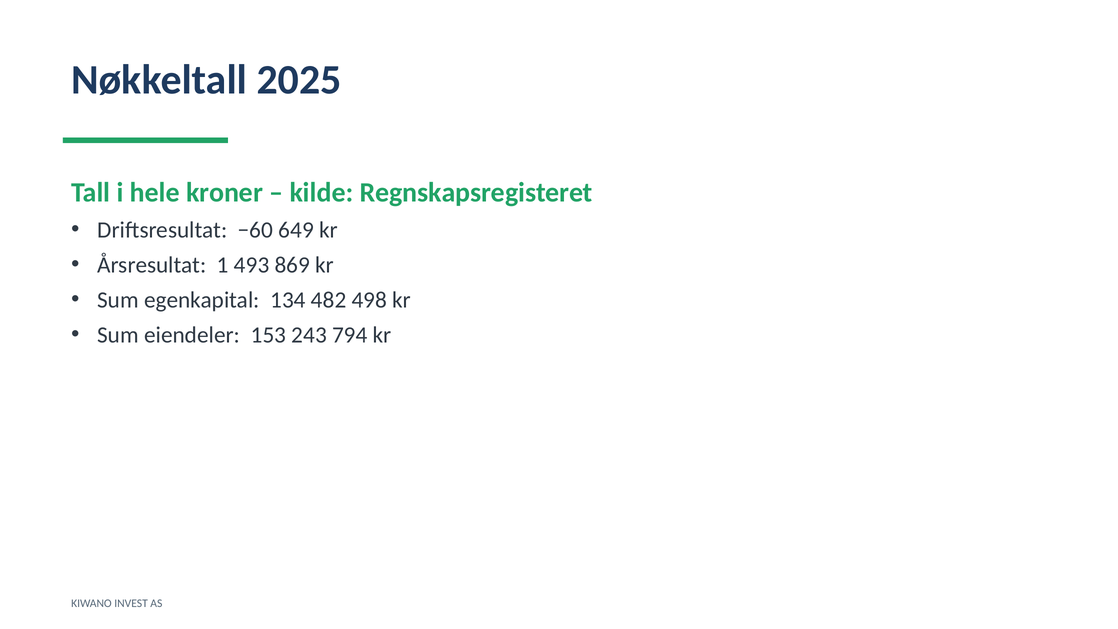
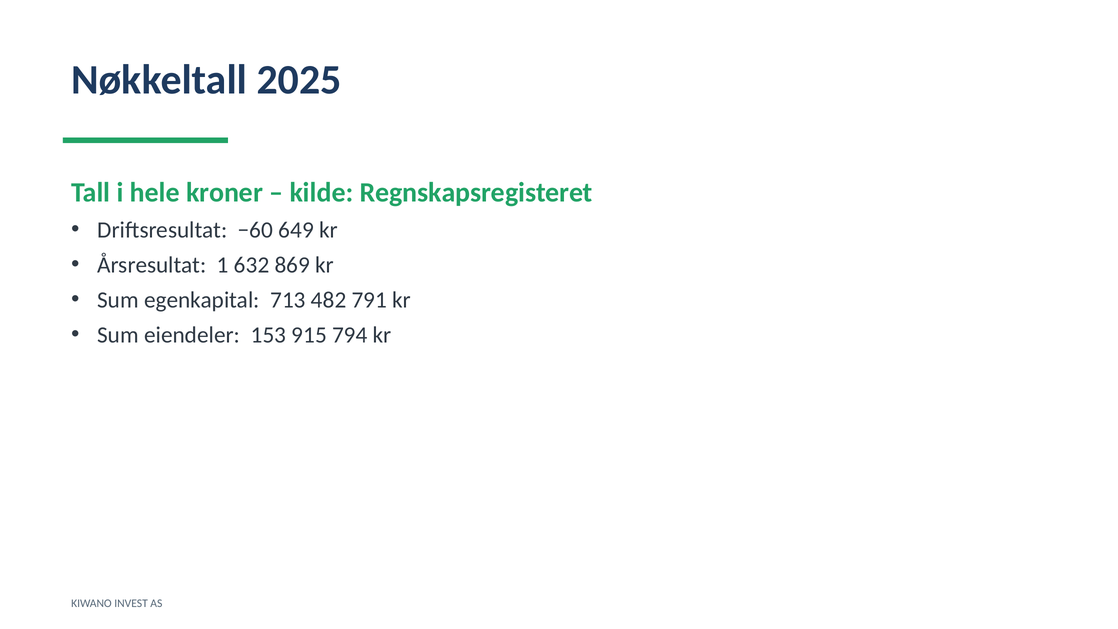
493: 493 -> 632 (252, 265)
134: 134 -> 713 (288, 300)
498: 498 -> 791 (369, 300)
243: 243 -> 915 (309, 335)
